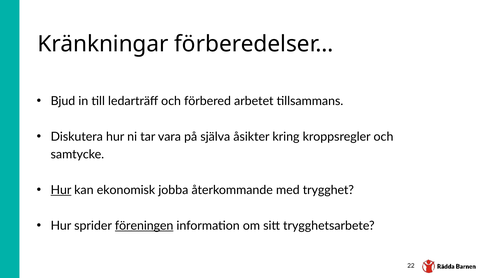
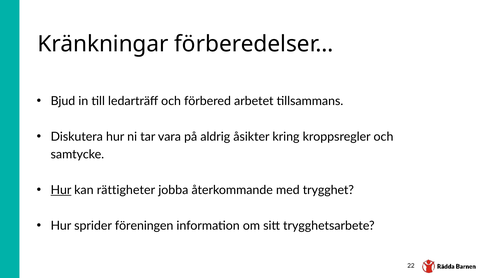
själva: själva -> aldrig (215, 137)
ekonomisk: ekonomisk -> rättigheter (126, 190)
föreningen underline: present -> none (144, 226)
